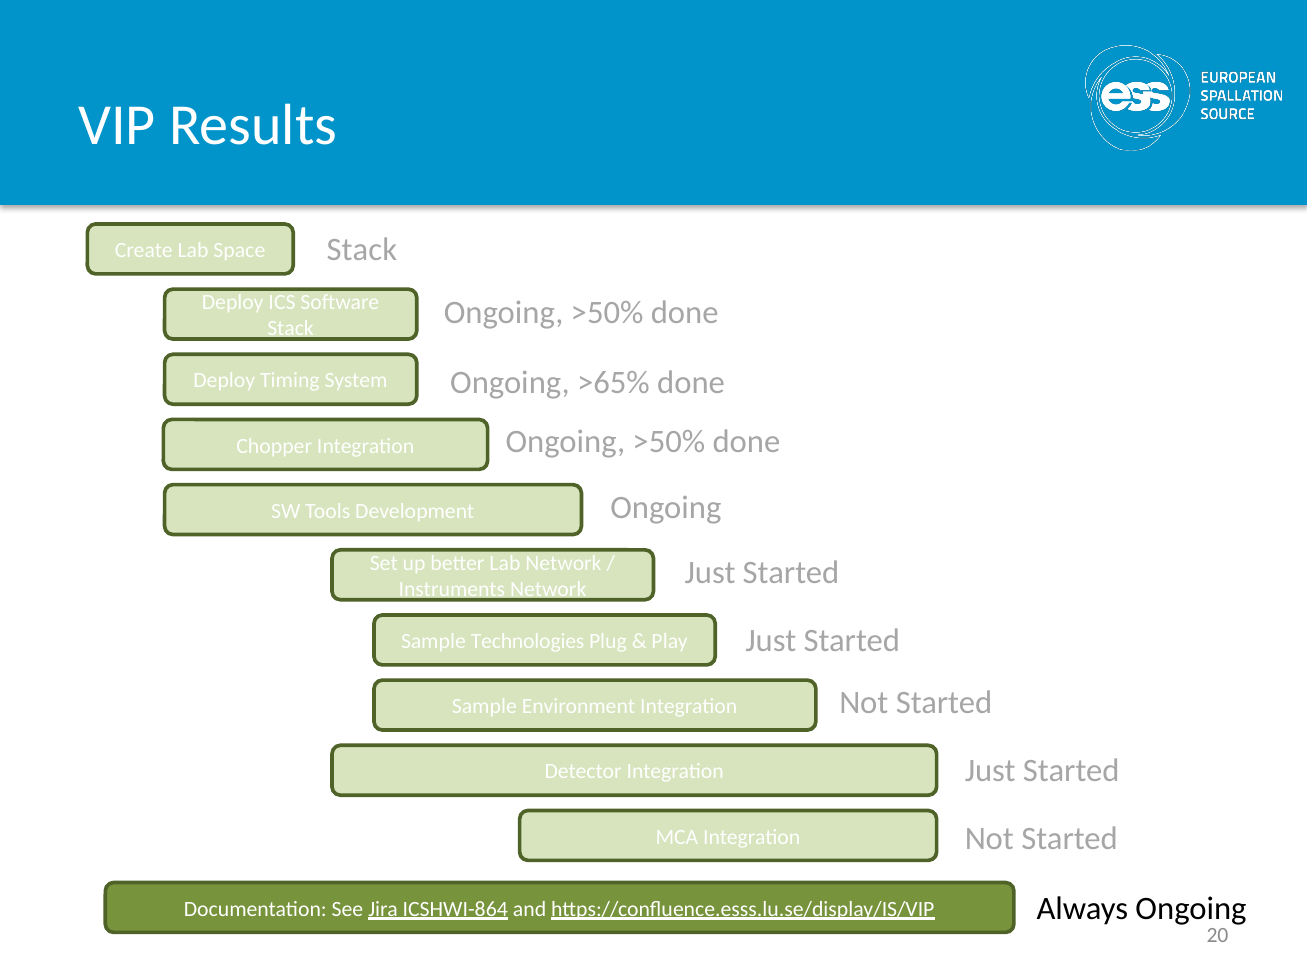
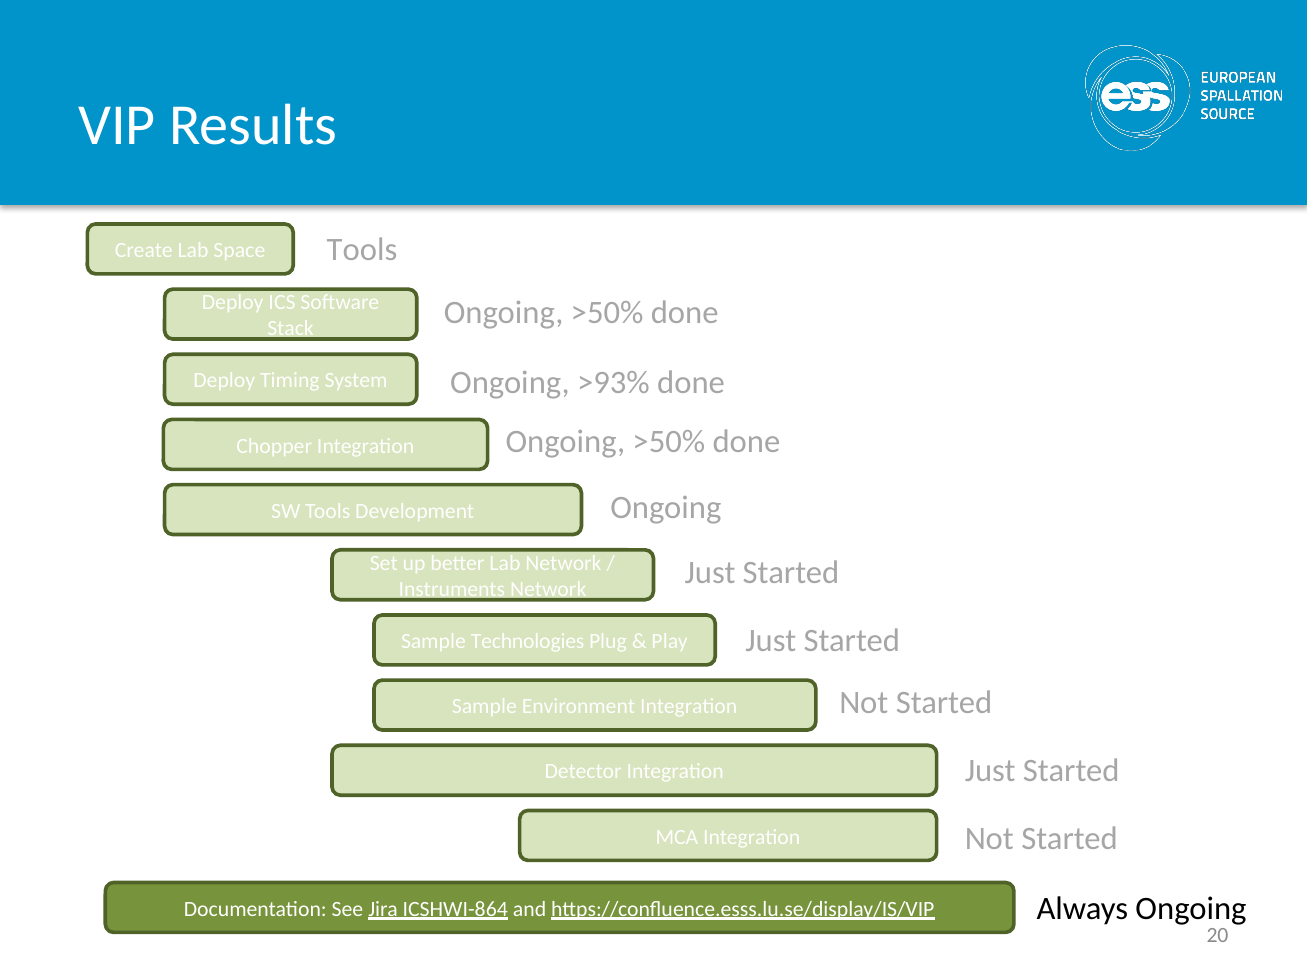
Stack: Stack -> Tools (362, 249)
>65%: >65% -> >93% (613, 383)
